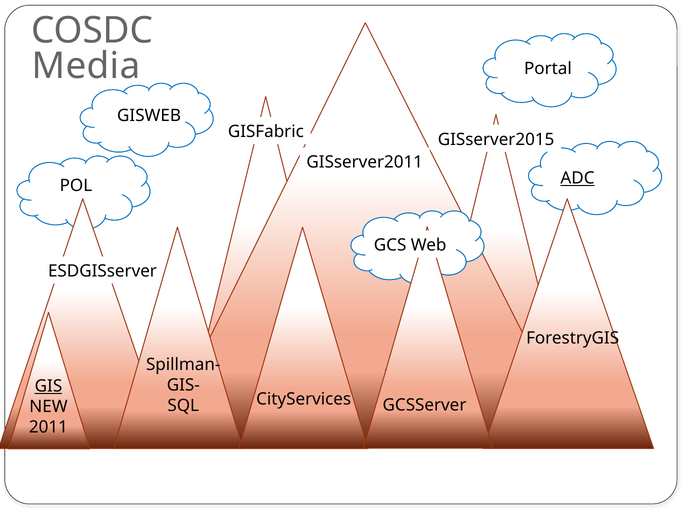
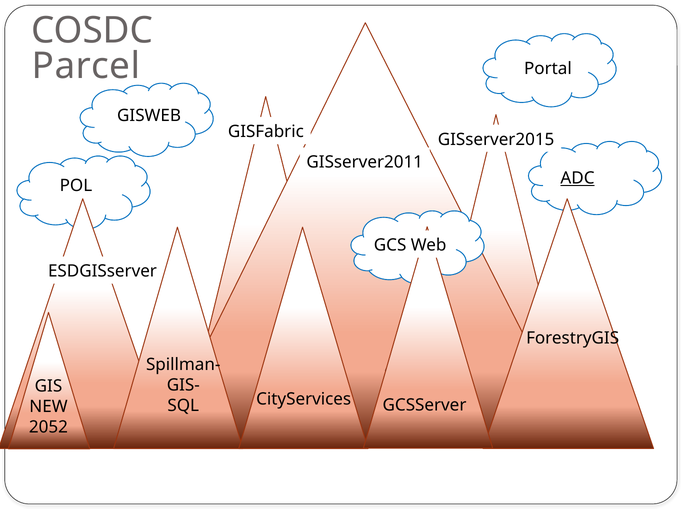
Media: Media -> Parcel (86, 66)
GIS underline: present -> none (48, 387)
2011: 2011 -> 2052 (48, 427)
